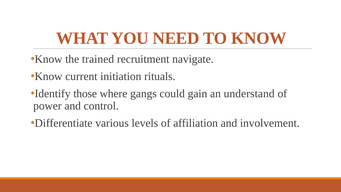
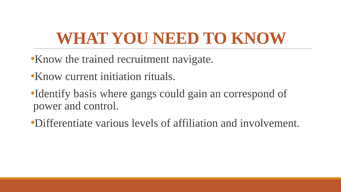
those: those -> basis (85, 93)
understand: understand -> correspond (249, 93)
